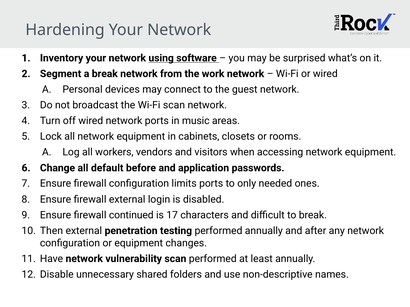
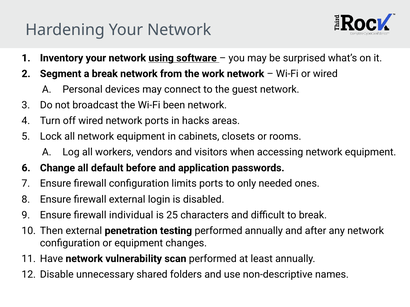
Wi-Fi scan: scan -> been (174, 105)
music: music -> hacks (196, 121)
continued: continued -> individual (131, 215)
17: 17 -> 25 (172, 215)
